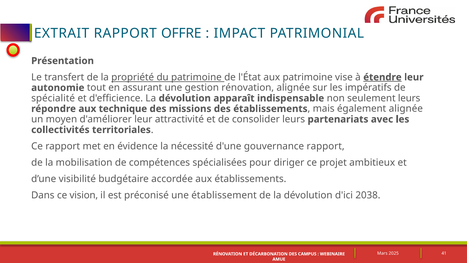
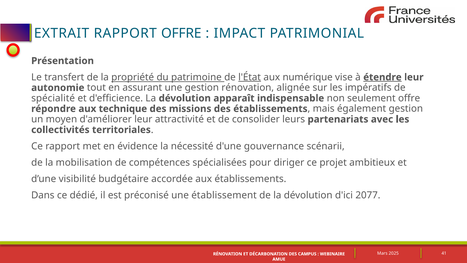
l'État underline: none -> present (250, 77)
aux patrimoine: patrimoine -> numérique (308, 77)
seulement leurs: leurs -> offre (409, 98)
également alignée: alignée -> gestion (406, 109)
gouvernance rapport: rapport -> scénarii (326, 146)
vision: vision -> dédié (84, 195)
2038: 2038 -> 2077 (368, 195)
